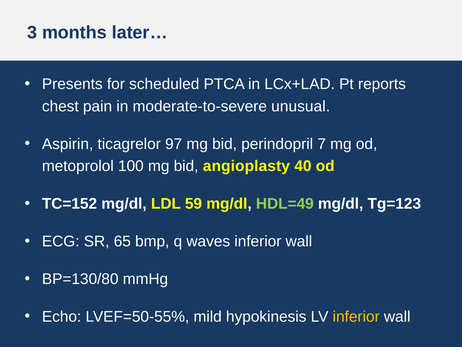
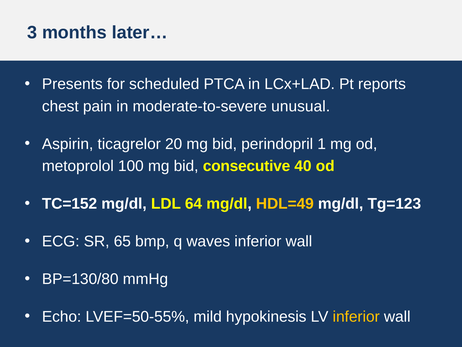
97: 97 -> 20 (174, 144)
7: 7 -> 1 (322, 144)
angioplasty: angioplasty -> consecutive (247, 166)
59: 59 -> 64 (193, 204)
HDL=49 colour: light green -> yellow (285, 204)
